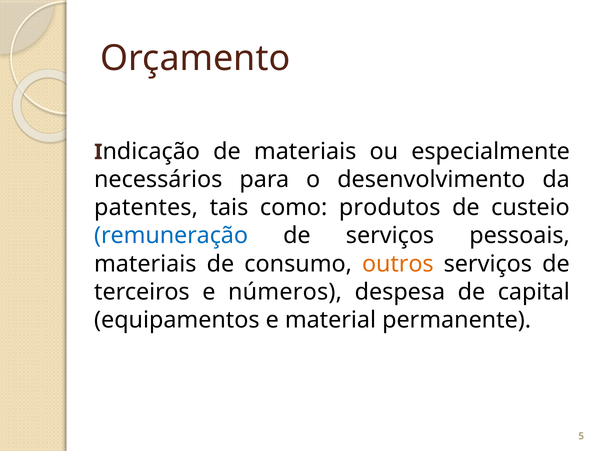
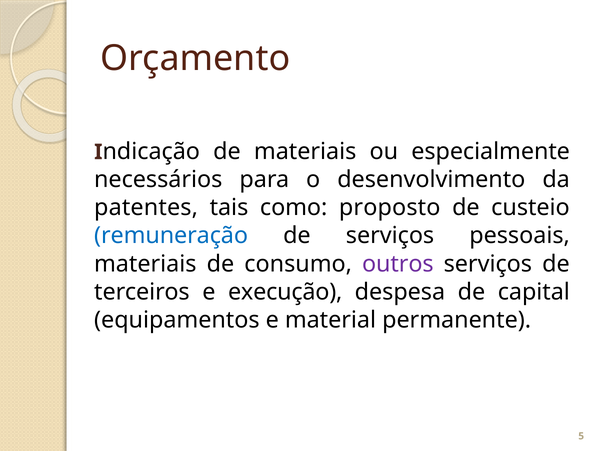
produtos: produtos -> proposto (390, 208)
outros colour: orange -> purple (398, 264)
números: números -> execução (285, 292)
